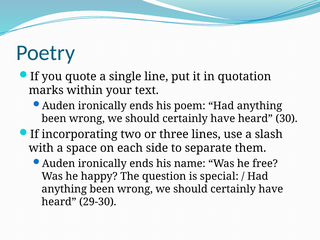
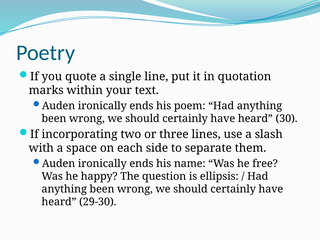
special: special -> ellipsis (219, 176)
